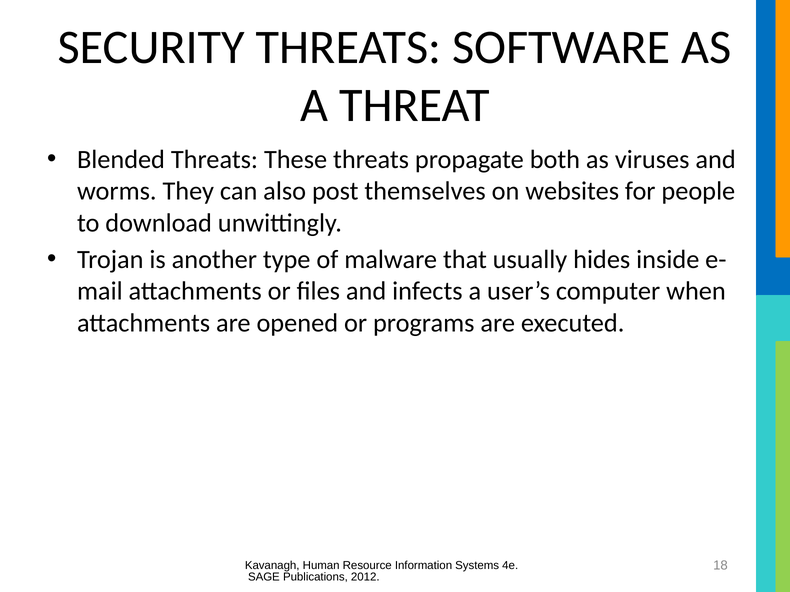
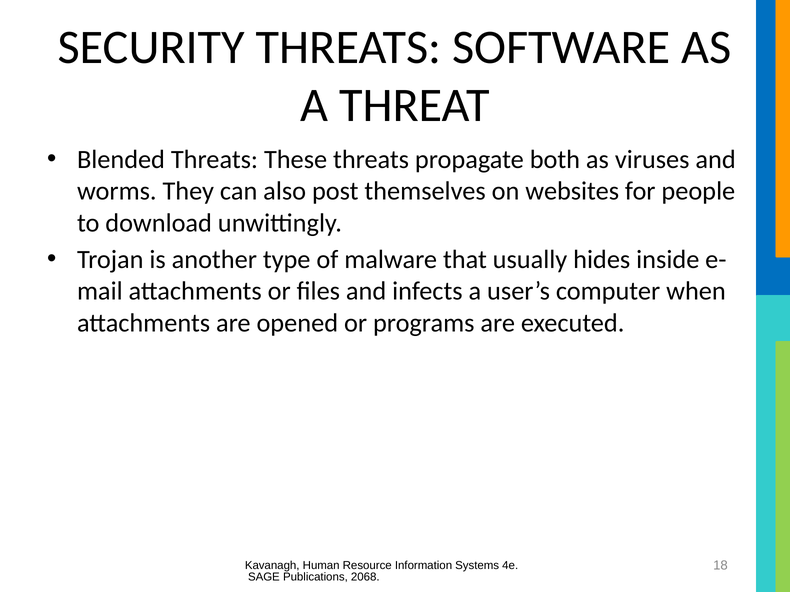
2012: 2012 -> 2068 (365, 577)
